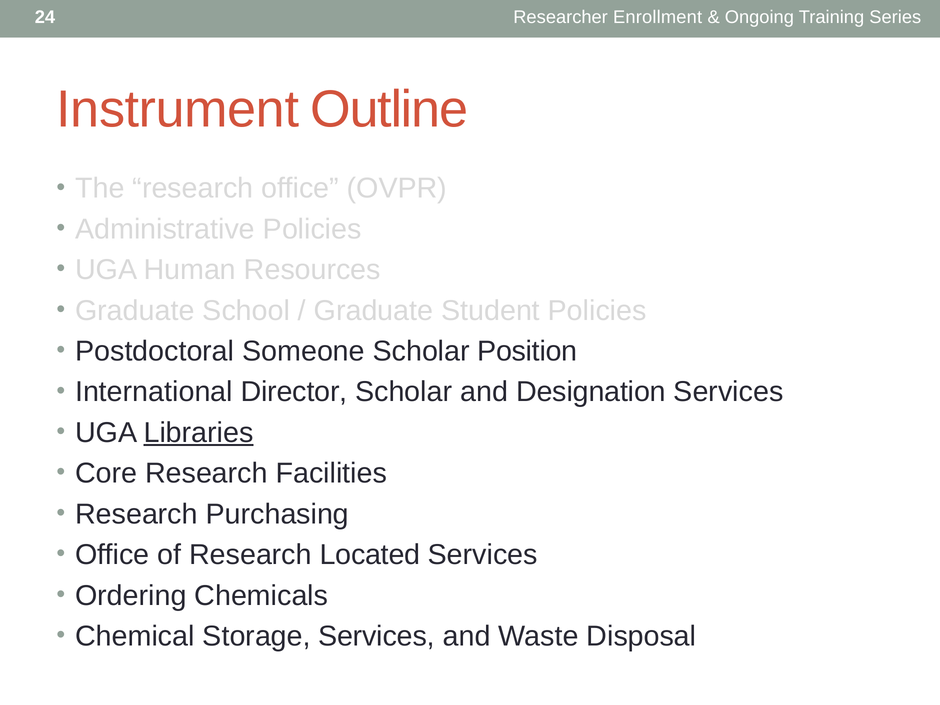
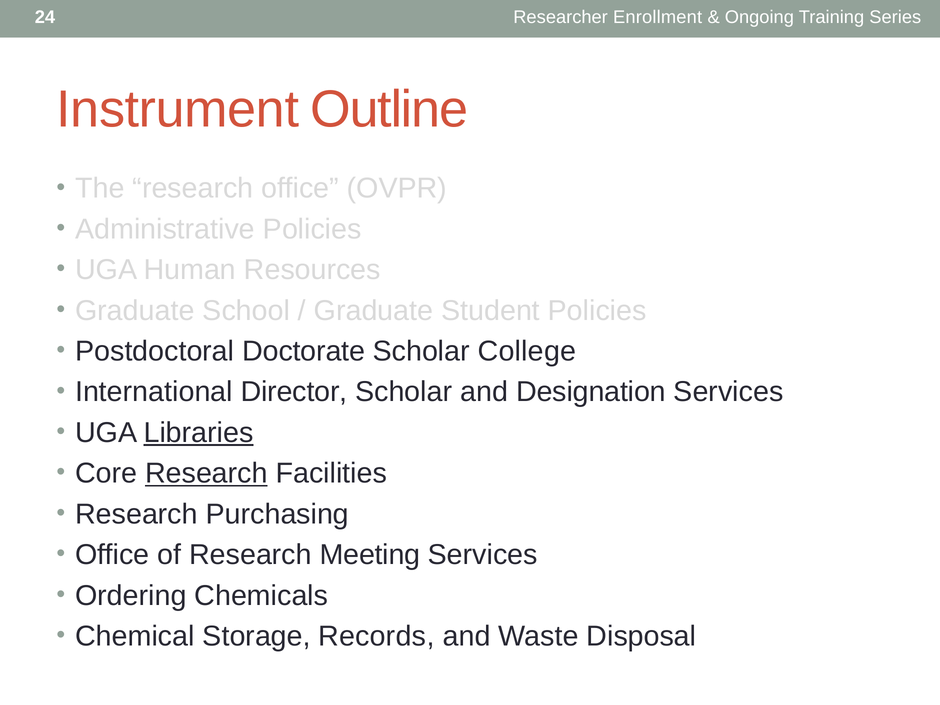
Someone: Someone -> Doctorate (304, 351)
Position: Position -> College (527, 351)
Research underline: none -> present (206, 473)
Located: Located -> Meeting (370, 555)
Storage Services: Services -> Records (376, 636)
